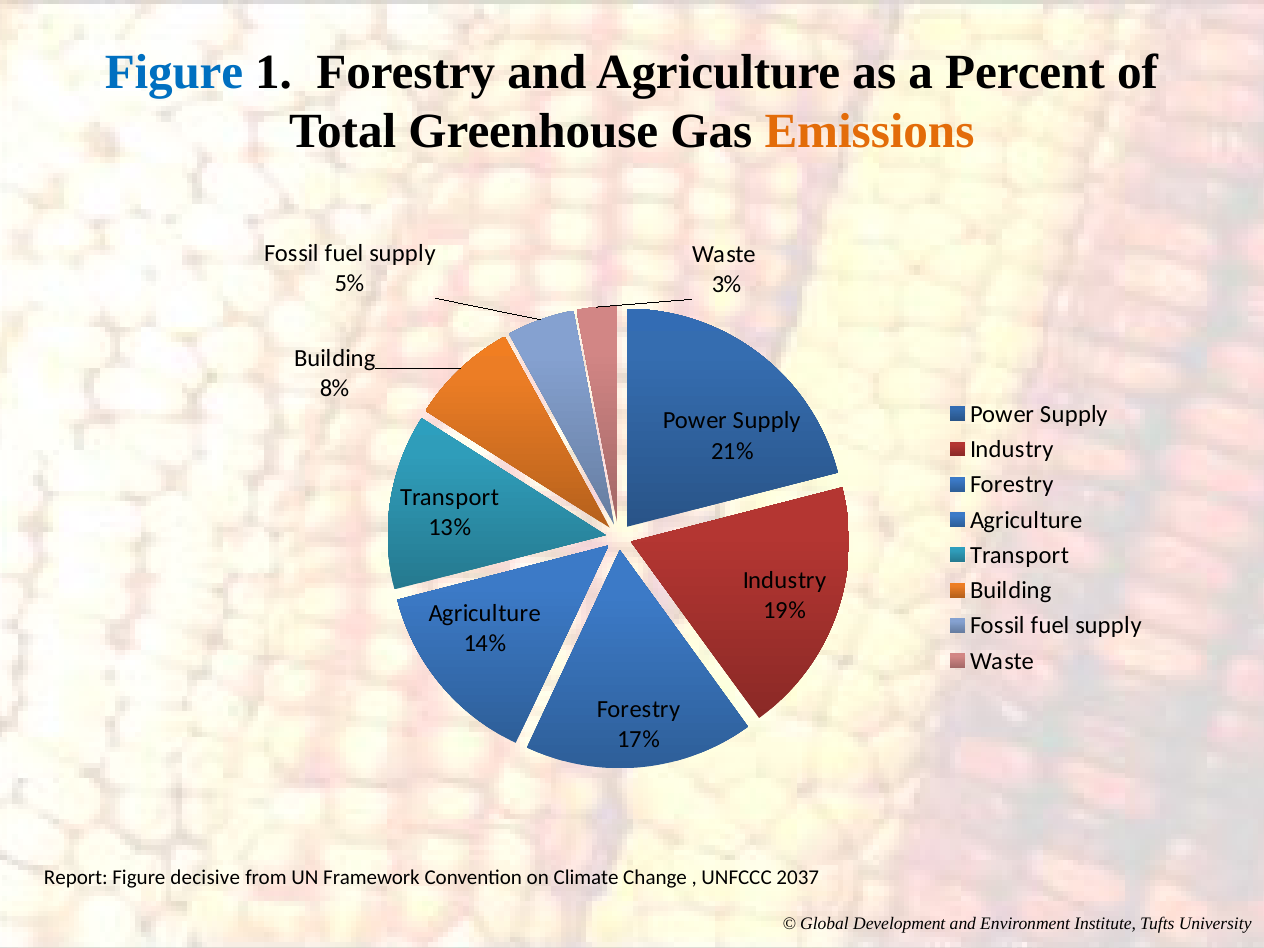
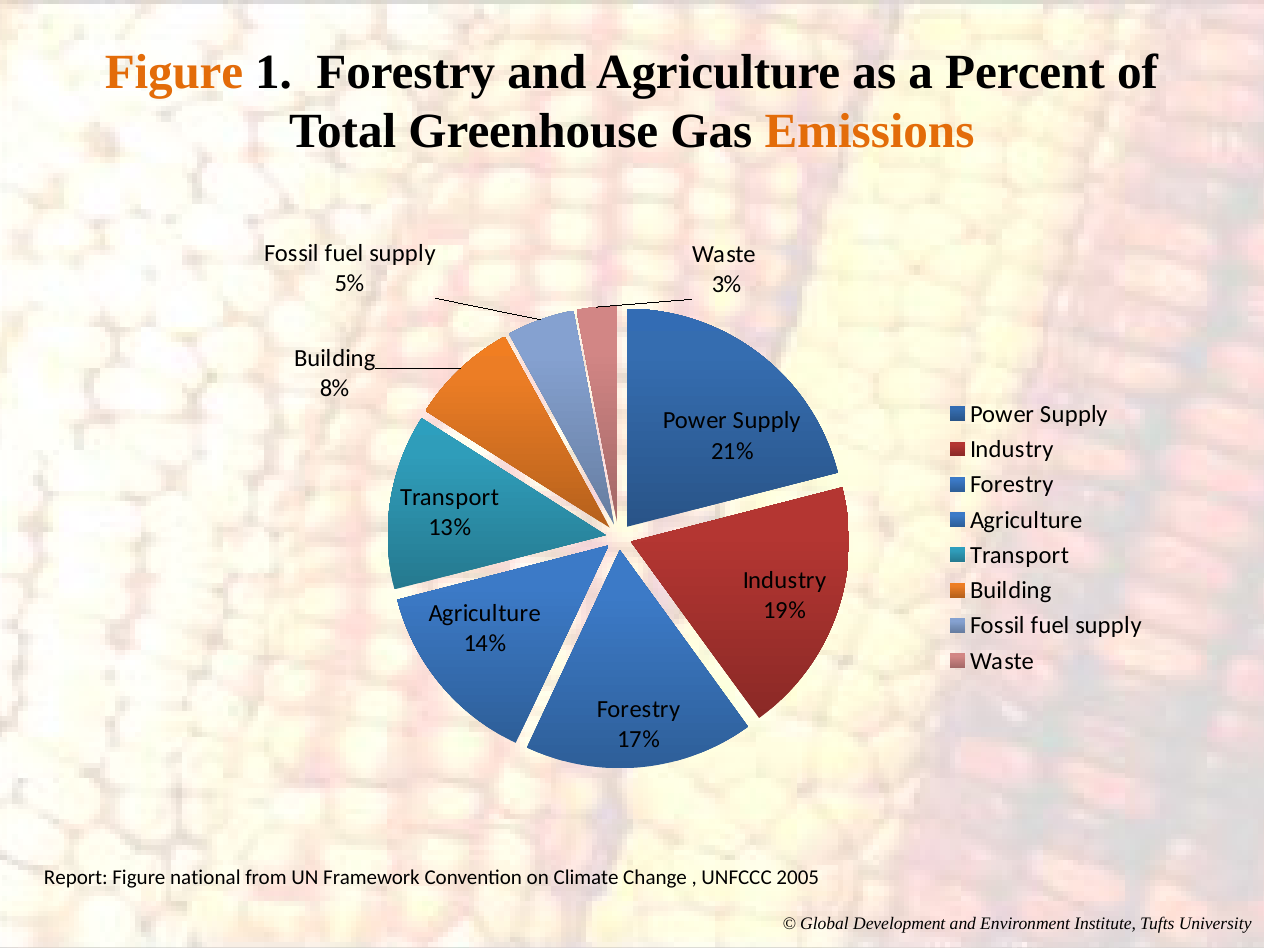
Figure colour: blue -> orange (174, 72)
decisive: decisive -> national (205, 878)
2037: 2037 -> 2005 (798, 878)
